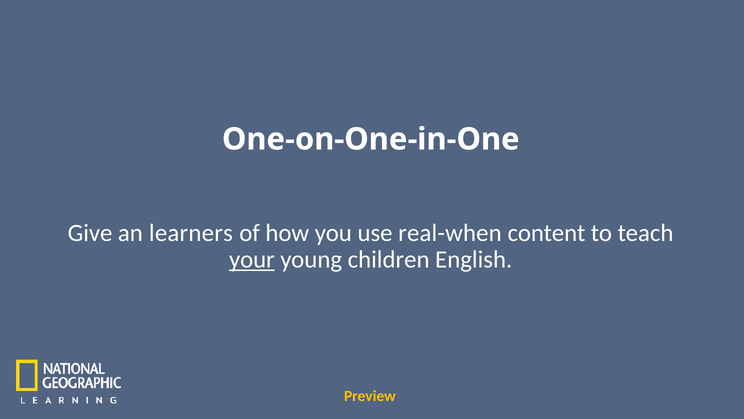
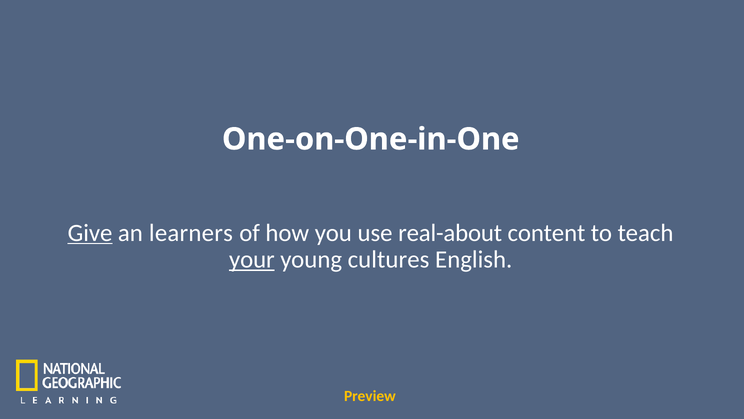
Give underline: none -> present (90, 233)
real-when: real-when -> real-about (450, 233)
children: children -> cultures (389, 259)
